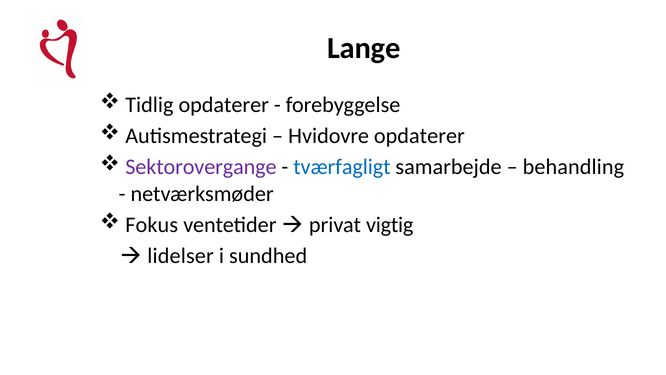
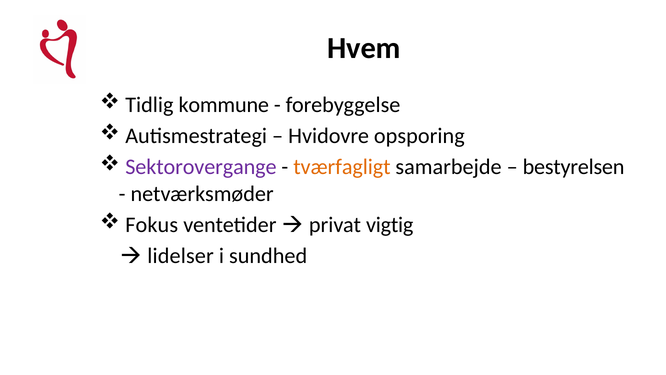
Lange: Lange -> Hvem (364, 48)
Tidlig opdaterer: opdaterer -> kommune (224, 105)
Hvidovre opdaterer: opdaterer -> opsporing (419, 136)
tværfagligt colour: blue -> orange (342, 167)
behandling: behandling -> bestyrelsen (574, 167)
